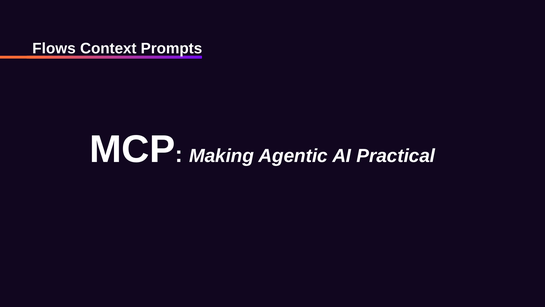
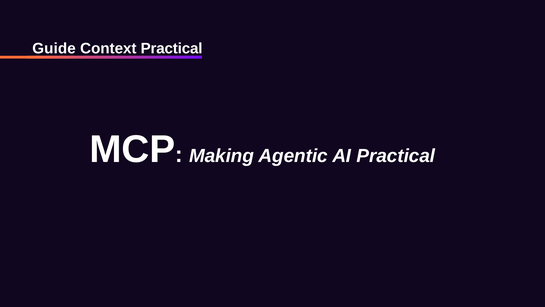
Flows: Flows -> Guide (54, 49)
Context Prompts: Prompts -> Practical (172, 49)
